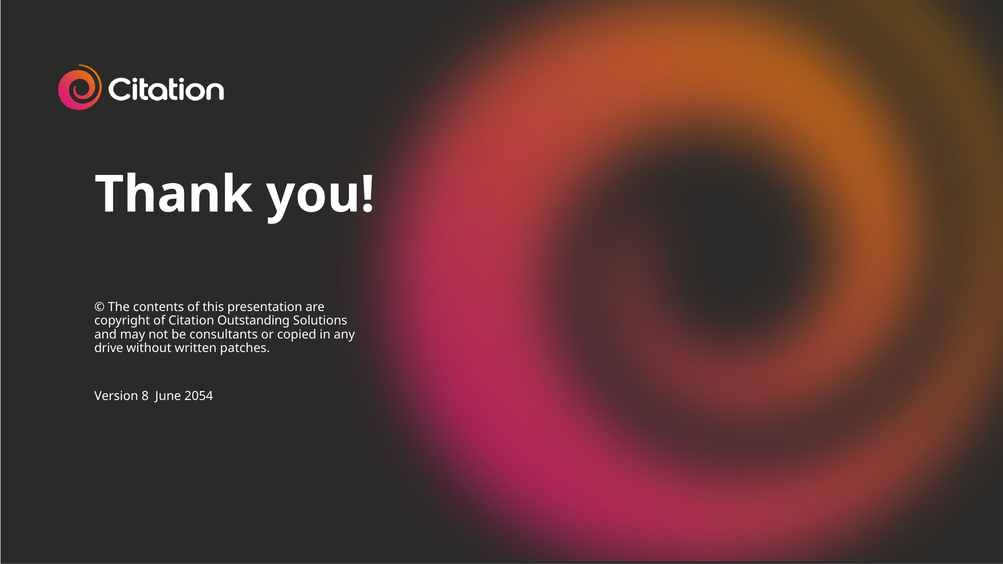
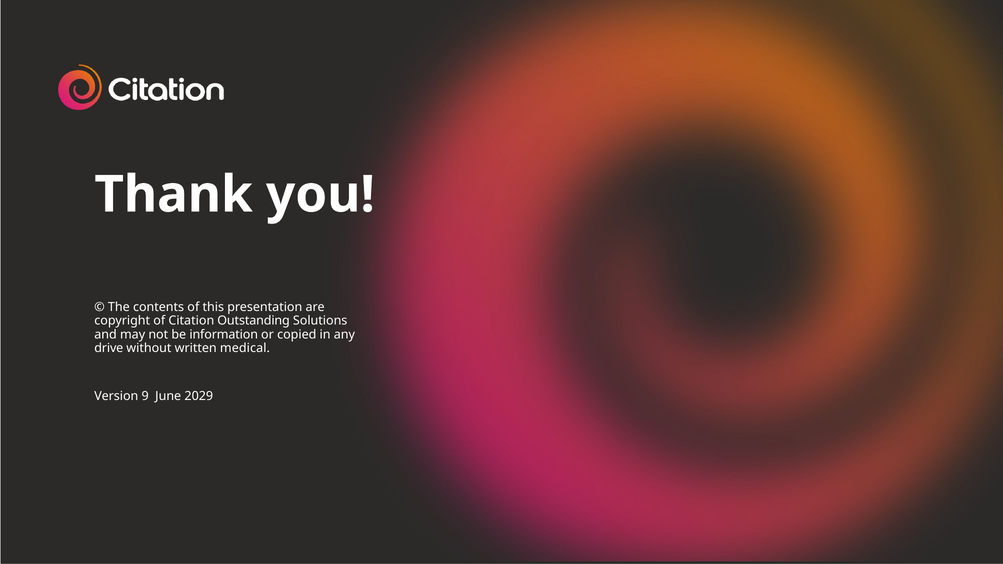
consultants: consultants -> information (224, 334)
patches: patches -> medical (245, 348)
8: 8 -> 9 (145, 396)
2054: 2054 -> 2029 (199, 396)
